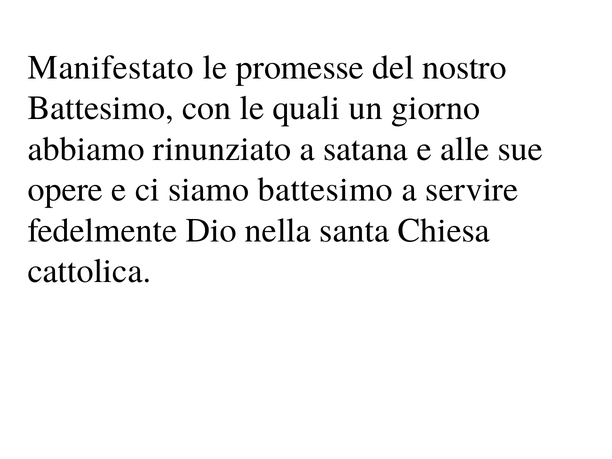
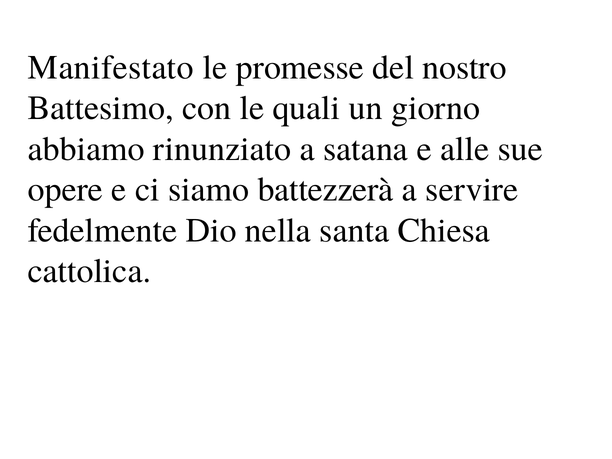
siamo battesimo: battesimo -> battezzerà (326, 190)
